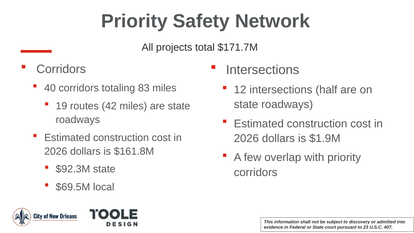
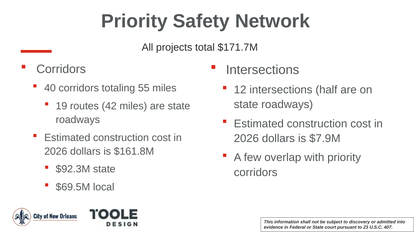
83: 83 -> 55 (144, 88)
$1.9M: $1.9M -> $7.9M (325, 138)
